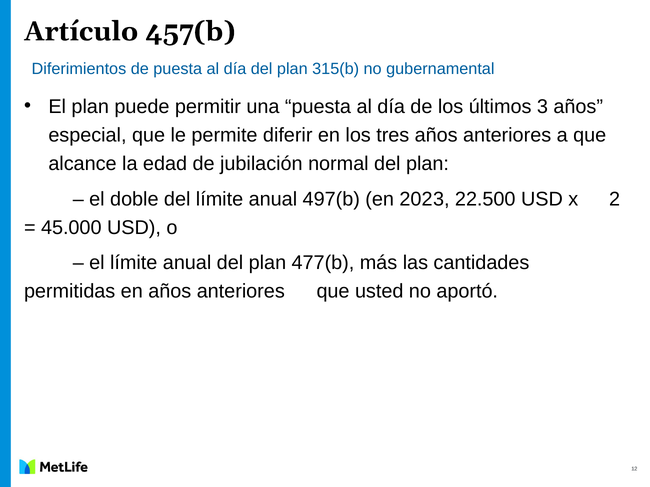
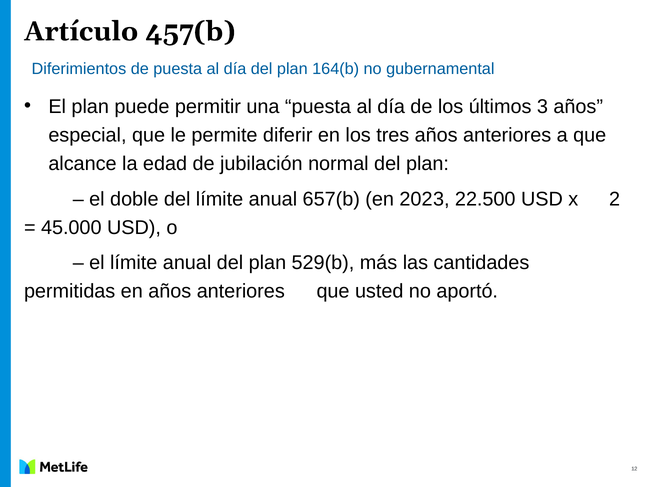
315(b: 315(b -> 164(b (336, 69)
497(b: 497(b -> 657(b (331, 199)
477(b: 477(b -> 529(b (323, 263)
